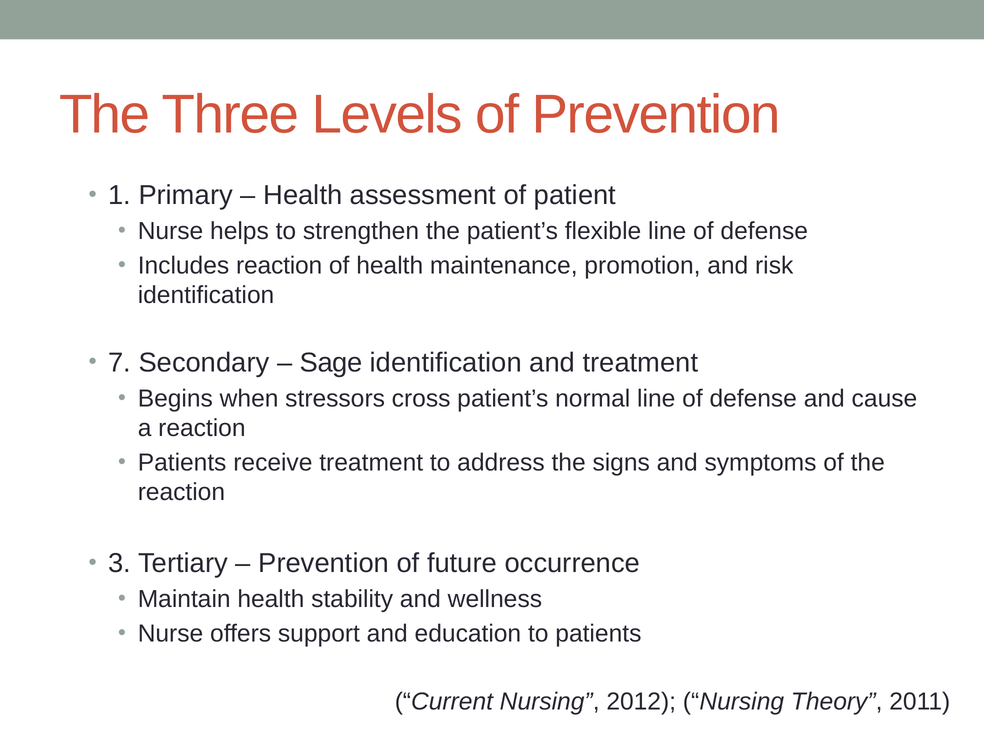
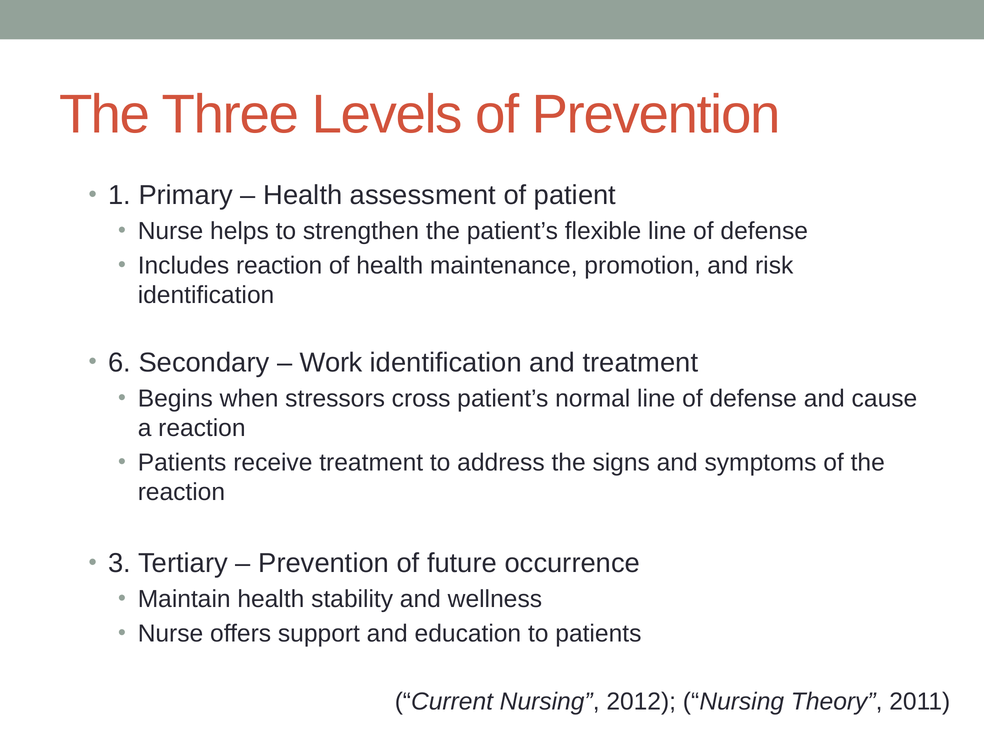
7: 7 -> 6 (120, 363)
Sage: Sage -> Work (331, 363)
